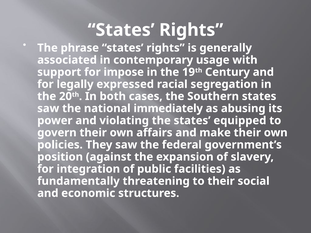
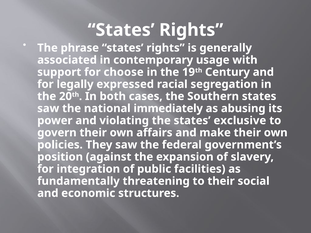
impose: impose -> choose (124, 72)
equipped: equipped -> exclusive (240, 121)
